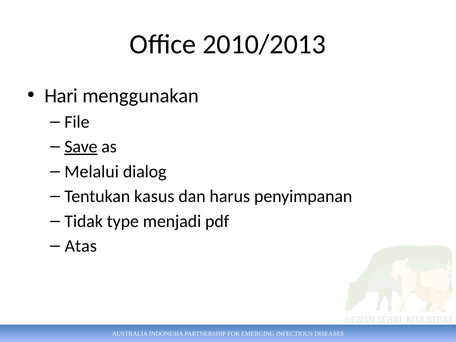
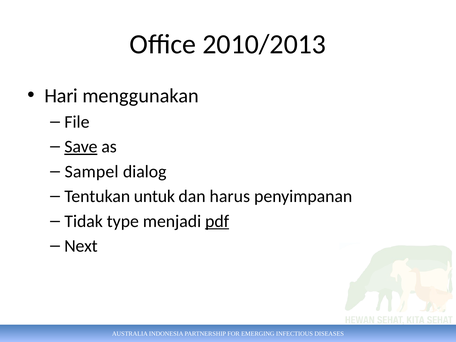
Melalui: Melalui -> Sampel (92, 172)
kasus: kasus -> untuk (154, 196)
pdf underline: none -> present (217, 221)
Atas: Atas -> Next (81, 246)
